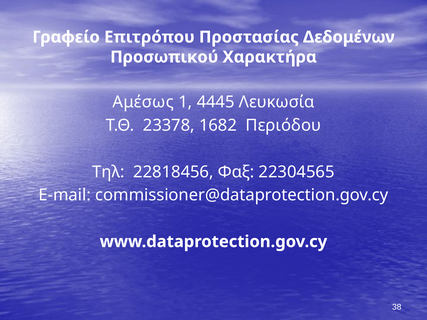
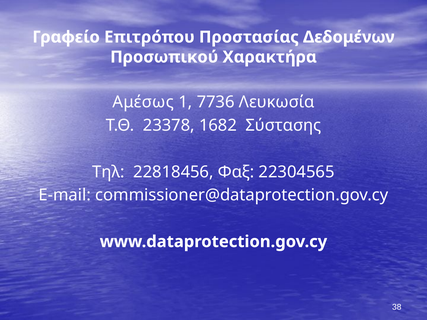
4445: 4445 -> 7736 (216, 102)
Περιόδου: Περιόδου -> Σύστασης (283, 125)
